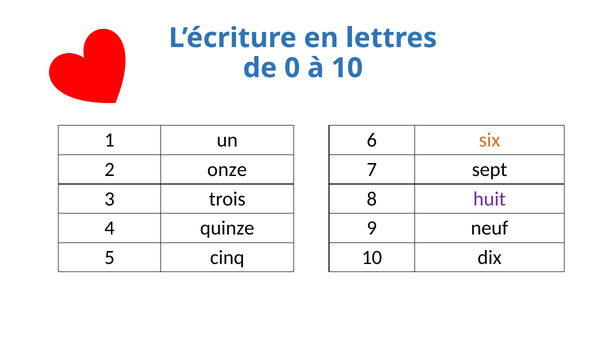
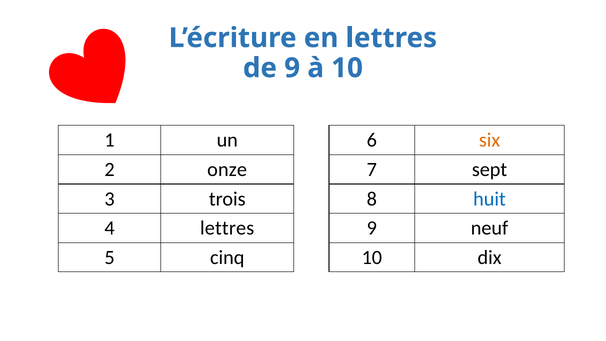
de 0: 0 -> 9 (292, 68)
huit colour: purple -> blue (489, 199)
4 quinze: quinze -> lettres (227, 228)
